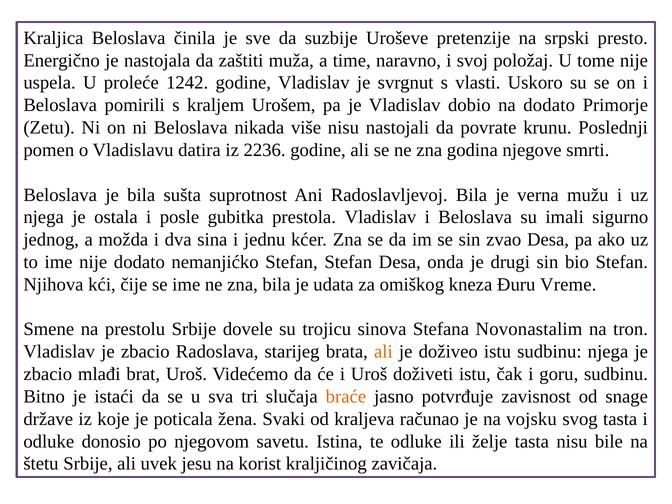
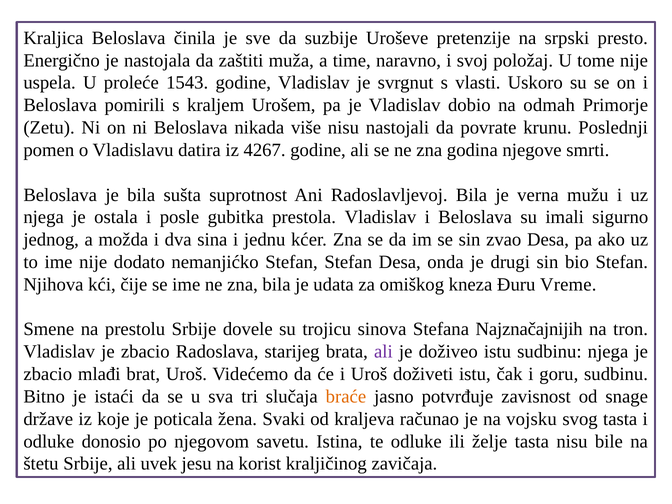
1242: 1242 -> 1543 (187, 83)
na dodato: dodato -> odmah (549, 105)
2236: 2236 -> 4267 (265, 150)
Novonastalim: Novonastalim -> Najznačajnijih (529, 329)
ali colour: orange -> purple (383, 352)
